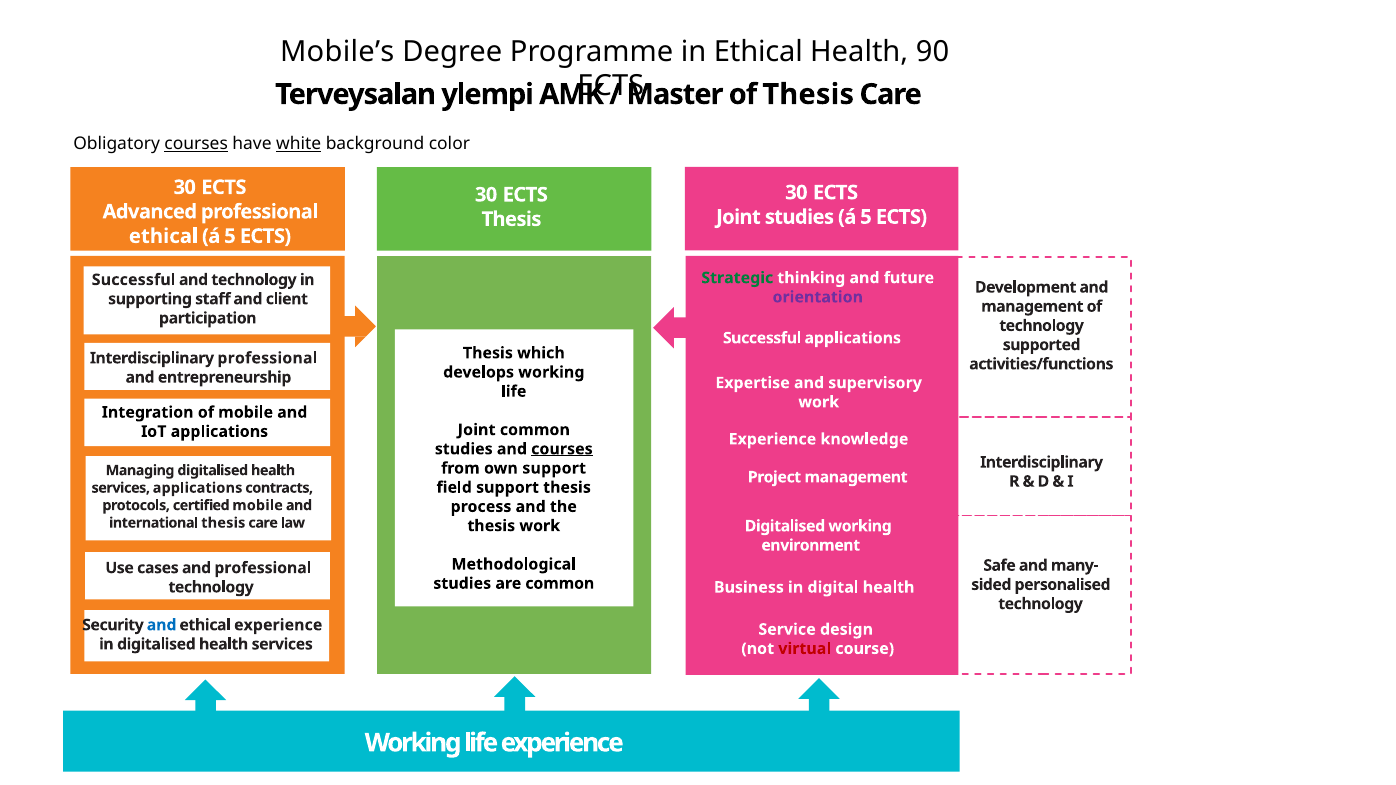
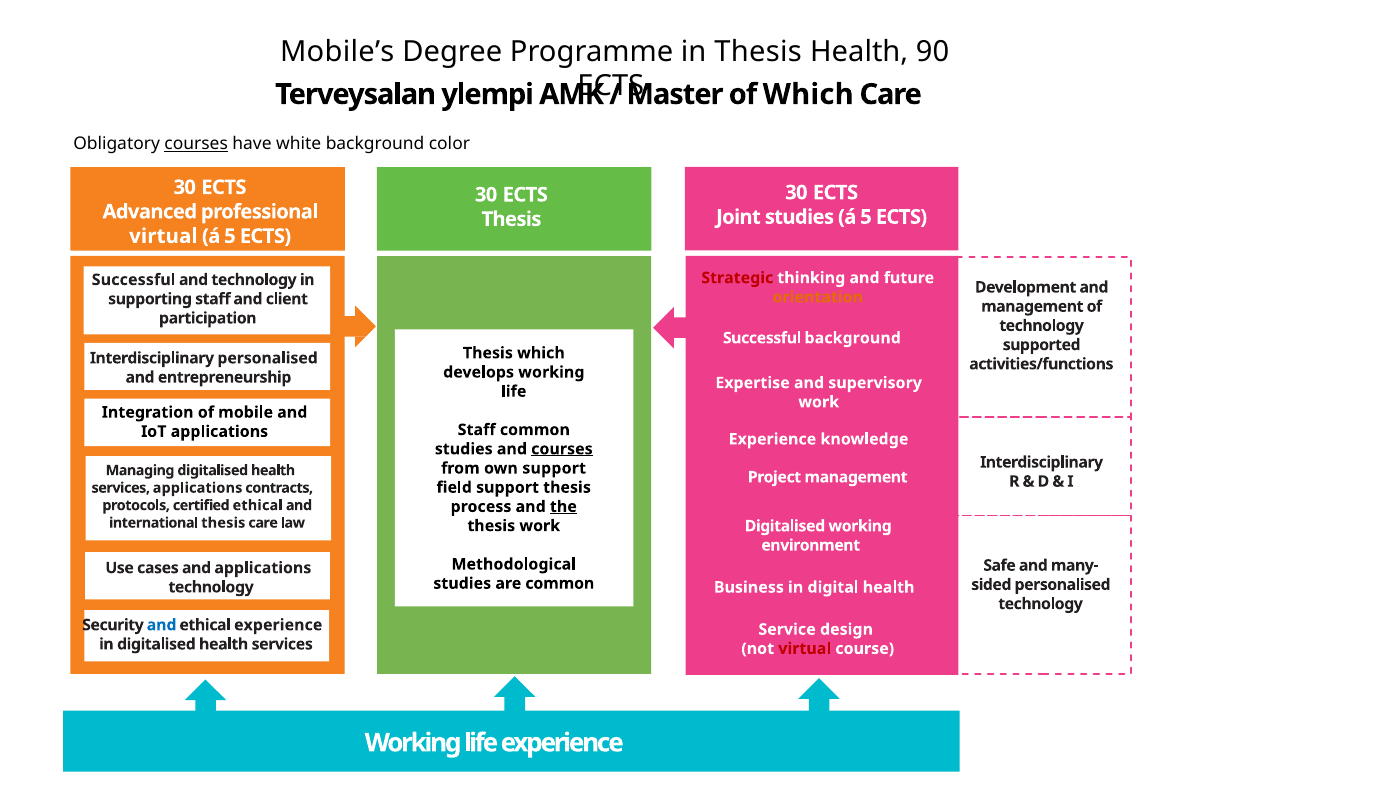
in Ethical: Ethical -> Thesis (758, 51)
of Thesis: Thesis -> Which (808, 94)
white underline: present -> none (299, 144)
ethical: ethical -> virtual (163, 236)
Strategic colour: green -> red (737, 278)
orientation colour: purple -> orange (818, 297)
Successful applications: applications -> background (853, 338)
Interdisciplinary professional: professional -> personalised (268, 358)
Joint: Joint -> Staff (477, 430)
certified mobile: mobile -> ethical (258, 506)
the underline: none -> present (563, 507)
and professional: professional -> applications (263, 568)
